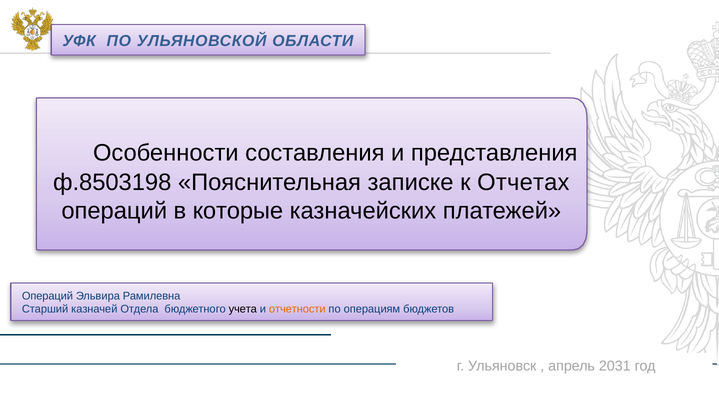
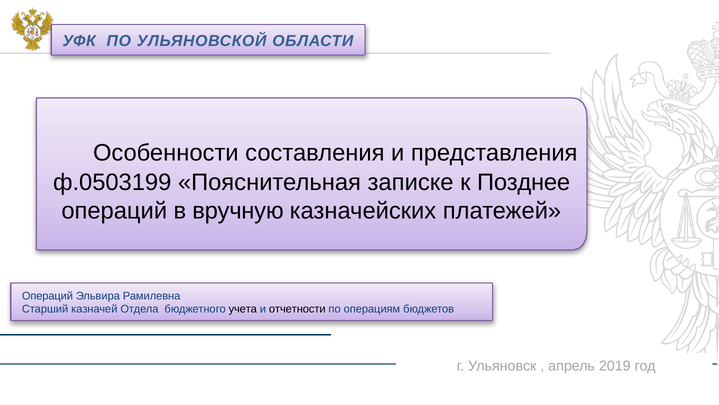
ф.8503198: ф.8503198 -> ф.0503199 (112, 182)
Отчетах: Отчетах -> Позднее (524, 182)
которые: которые -> вручную (238, 211)
отчетности colour: orange -> black (297, 309)
2031: 2031 -> 2019 (615, 366)
